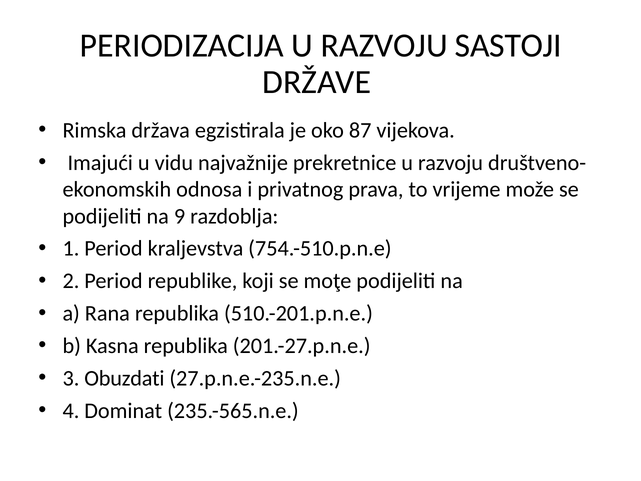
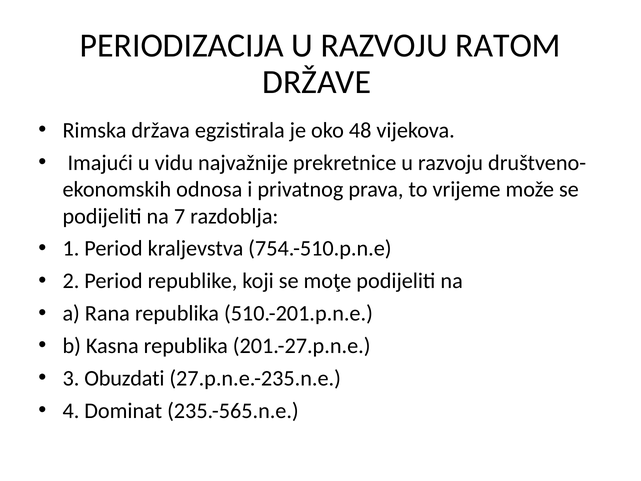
SASTOJI: SASTOJI -> RATOM (508, 45)
87: 87 -> 48 (360, 130)
9: 9 -> 7 (180, 216)
